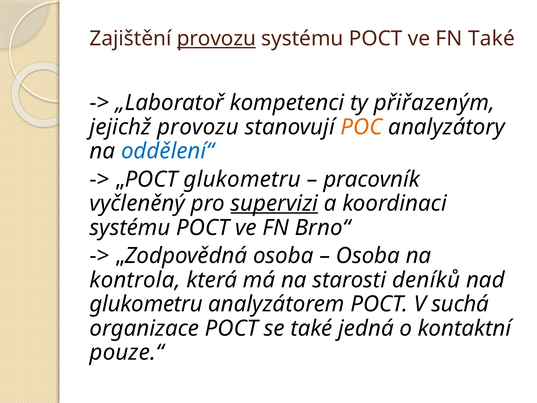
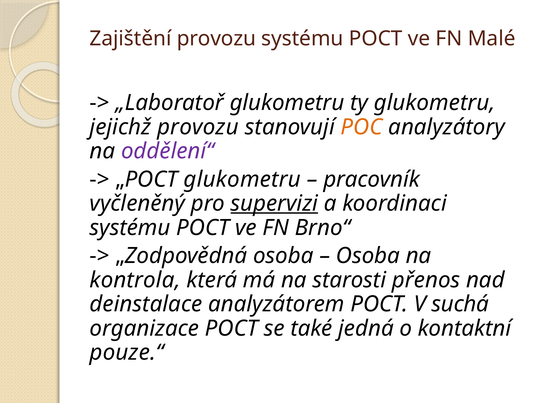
provozu underline: present -> none (216, 39)
FN Také: Také -> Malé (492, 39)
„Laboratoř kompetenci: kompetenci -> glukometru (287, 103)
ty přiřazeným: přiřazeným -> glukometru (434, 103)
oddělení“ colour: blue -> purple (168, 151)
deníků: deníků -> přenos (426, 280)
glukometru: glukometru -> deinstalace (146, 304)
